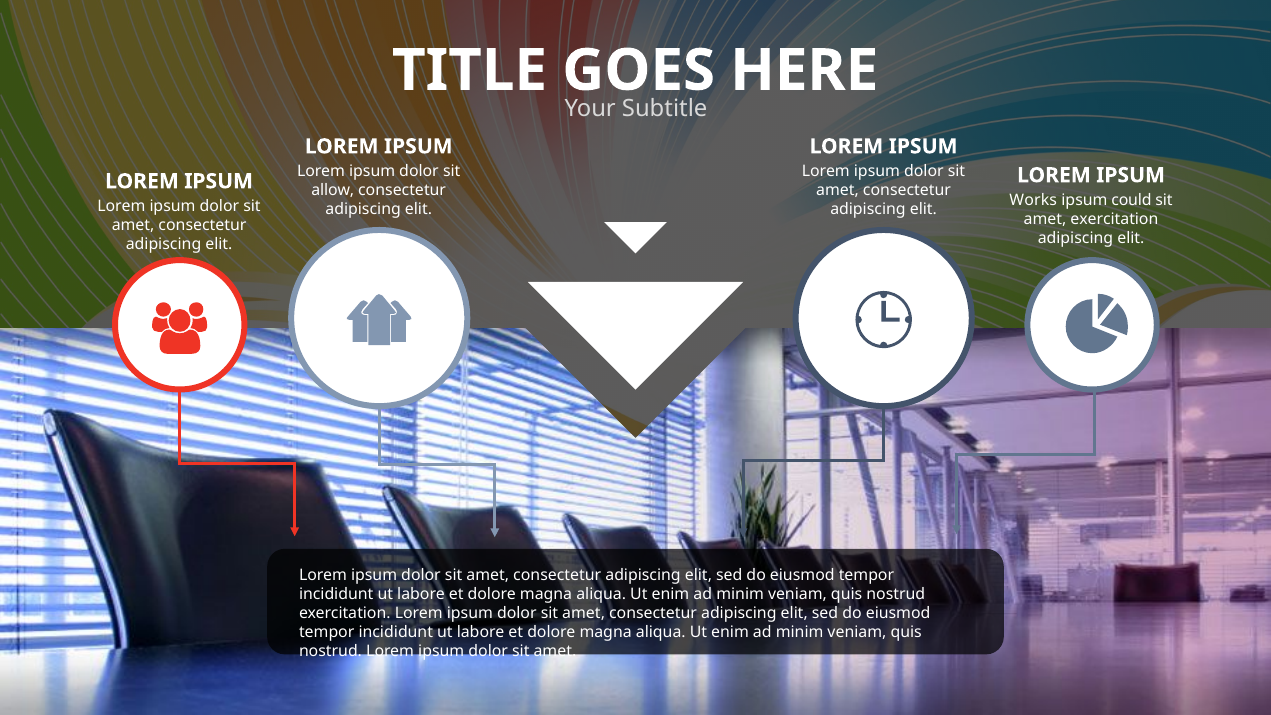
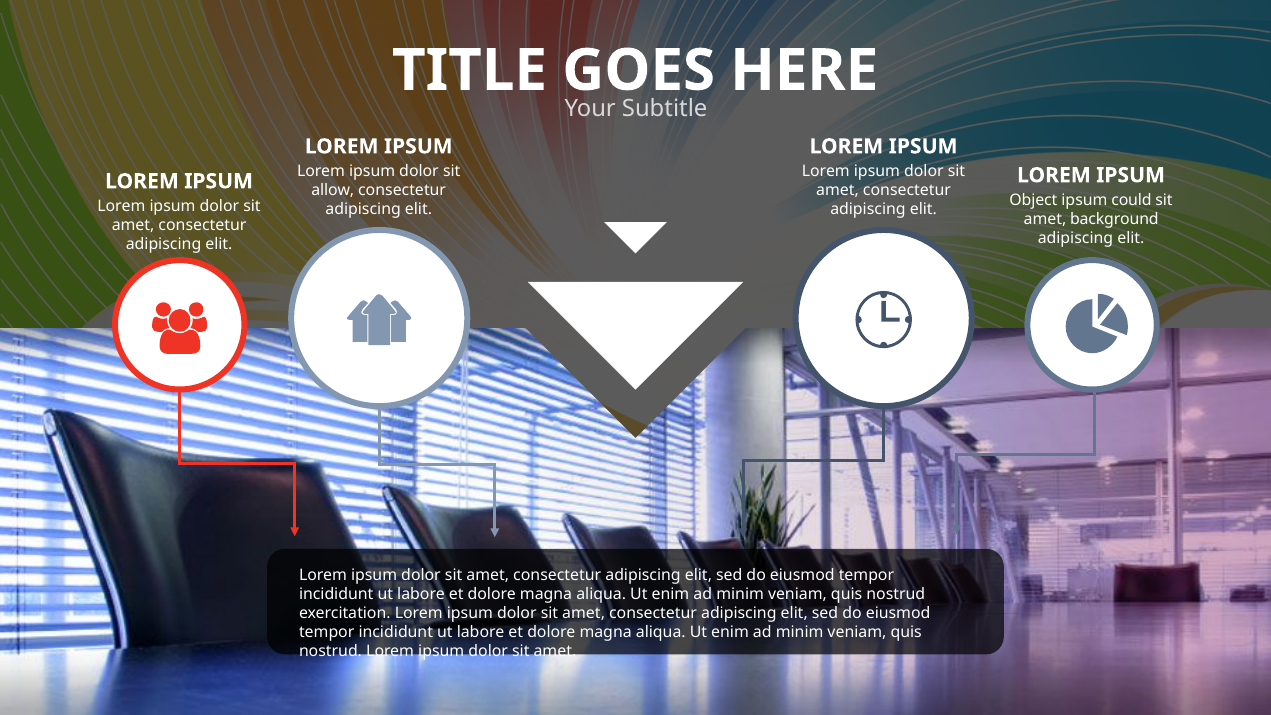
Works: Works -> Object (1033, 200)
amet exercitation: exercitation -> background (1114, 219)
